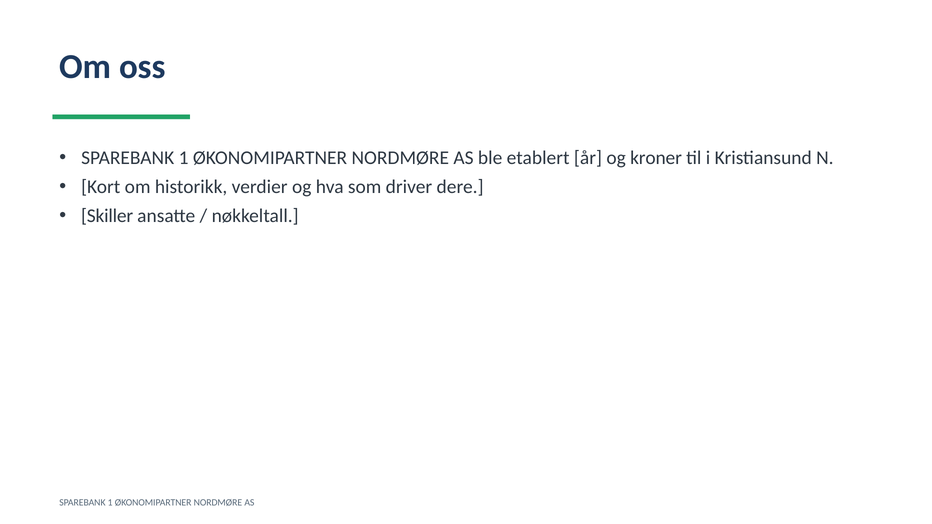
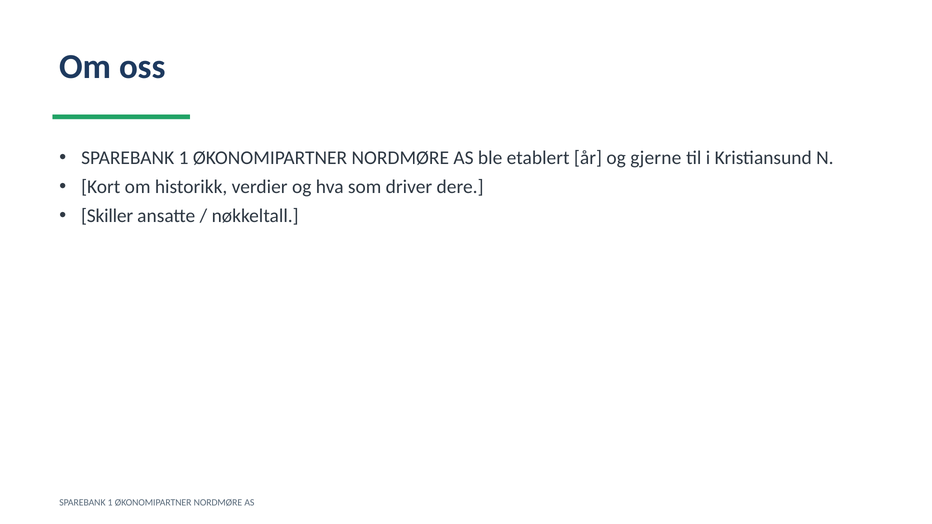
kroner: kroner -> gjerne (656, 158)
